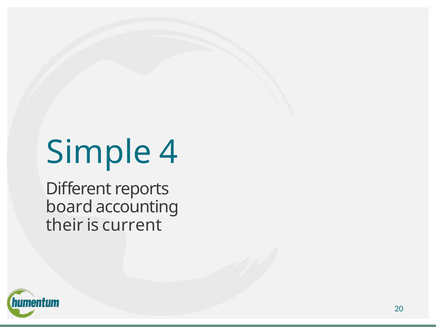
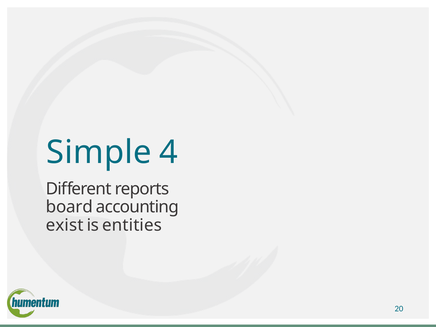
their: their -> exist (65, 225)
current: current -> entities (132, 225)
